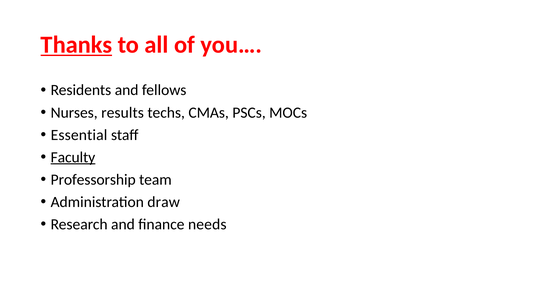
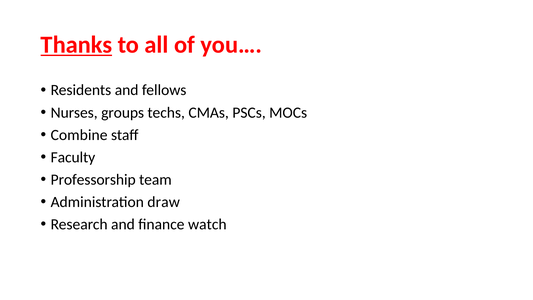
results: results -> groups (123, 112)
Essential: Essential -> Combine (79, 135)
Faculty underline: present -> none (73, 157)
needs: needs -> watch (207, 224)
